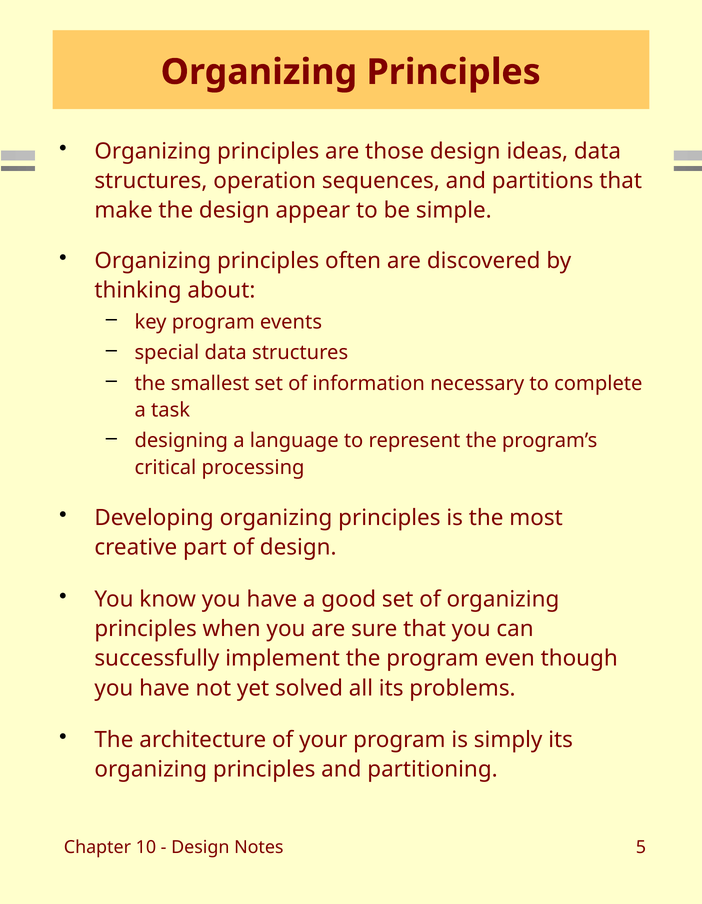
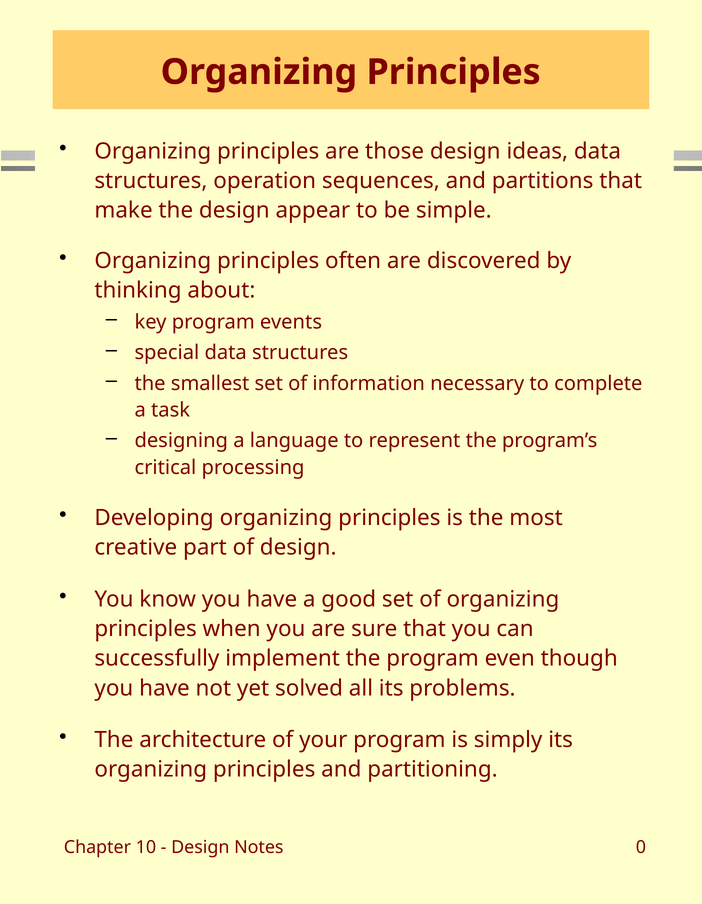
5: 5 -> 0 (641, 847)
